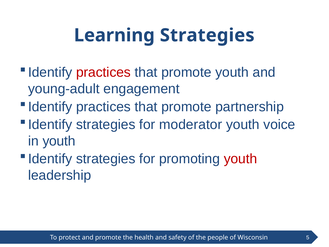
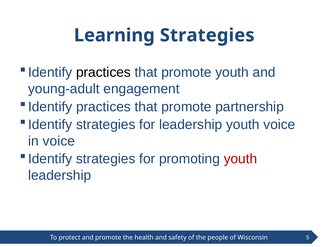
practices colour: red -> black (103, 72)
for moderator: moderator -> leadership (191, 124)
in youth: youth -> voice (59, 141)
